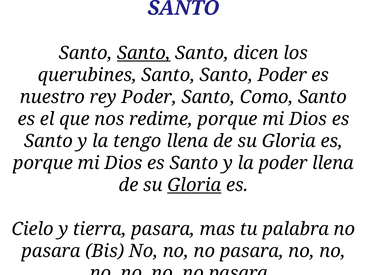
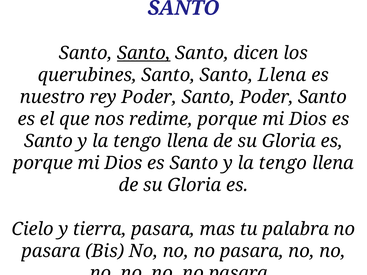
Santo Poder: Poder -> Llena (282, 75)
Santo Como: Como -> Poder (267, 97)
poder: poder -> tengo (283, 163)
Gloria underline: present -> none (194, 185)
